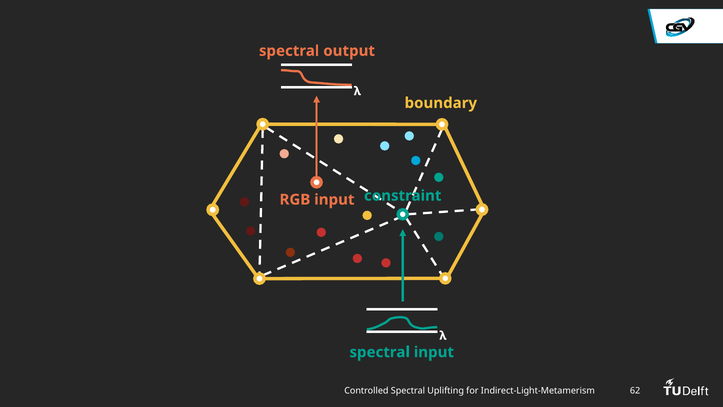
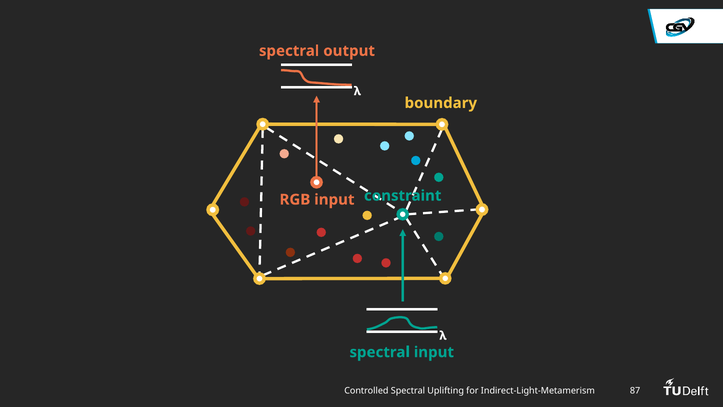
62: 62 -> 87 (635, 390)
